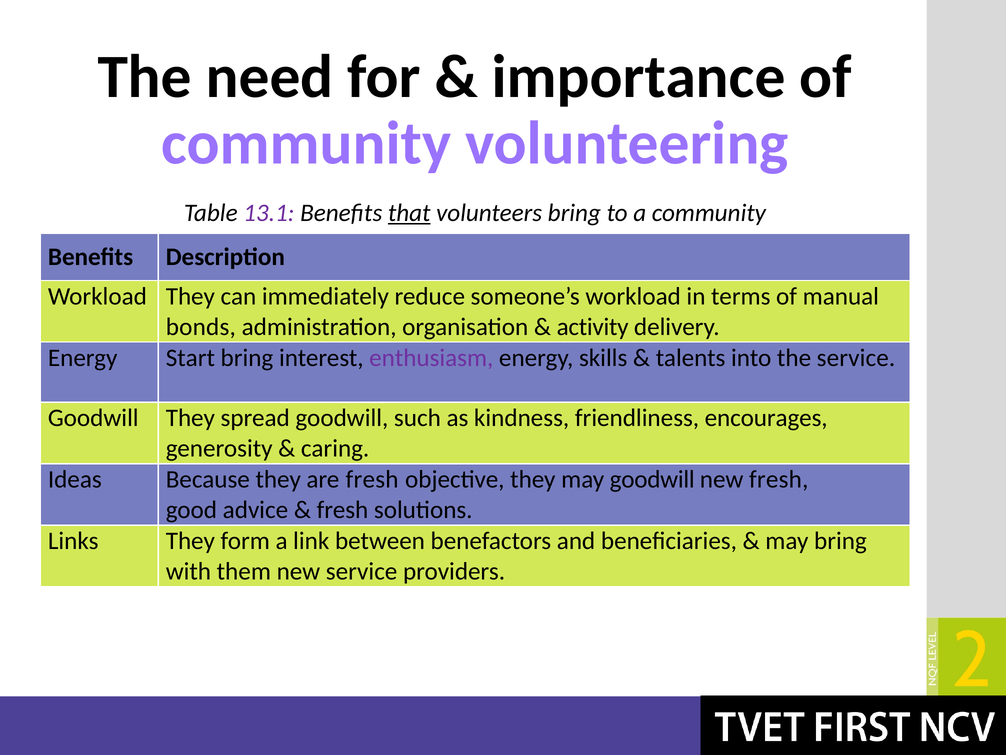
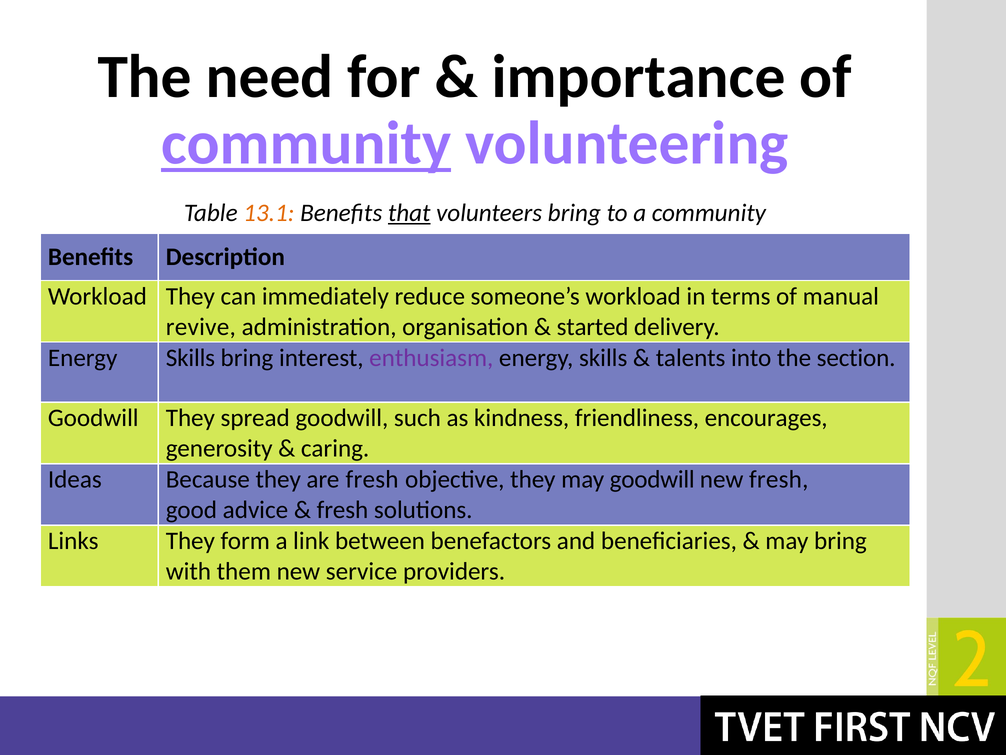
community underline: none -> present (306, 143)
13.1 colour: purple -> orange (269, 213)
bonds: bonds -> revive (201, 327)
activity: activity -> started (593, 327)
Start: Start -> Skills (190, 358)
the service: service -> section (856, 358)
